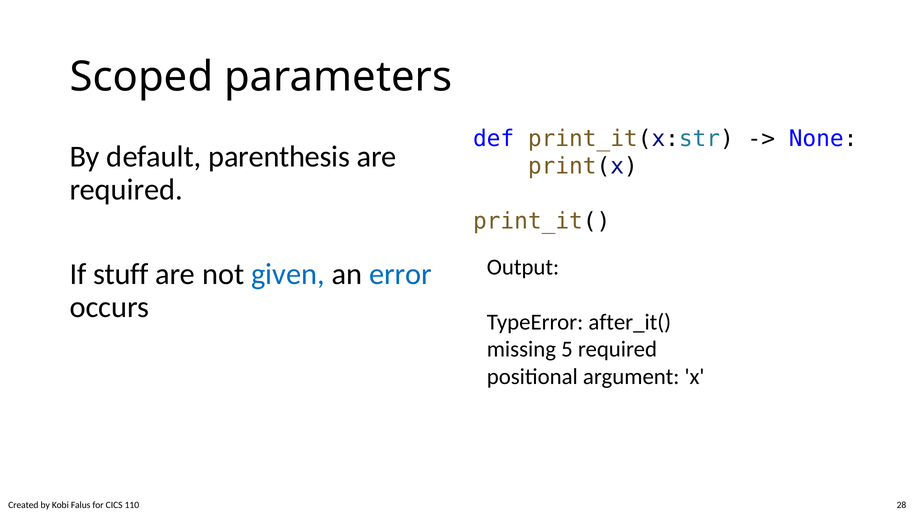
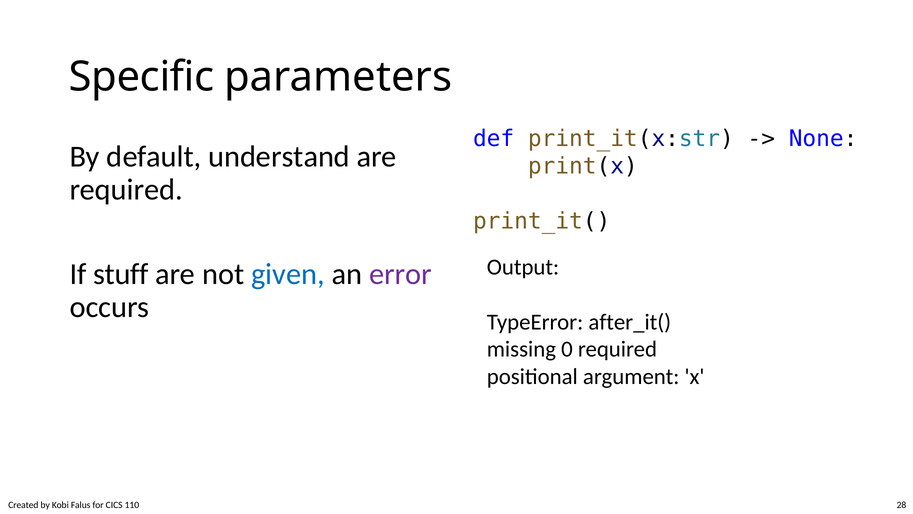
Scoped: Scoped -> Specific (142, 77)
parenthesis: parenthesis -> understand (279, 156)
error colour: blue -> purple (400, 274)
5: 5 -> 0 (567, 349)
